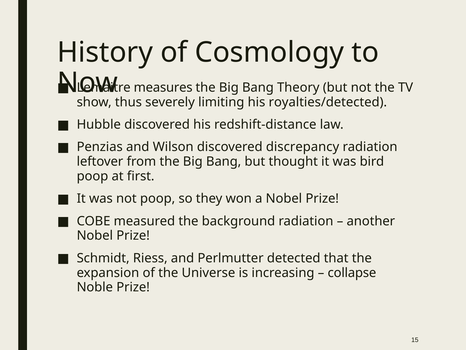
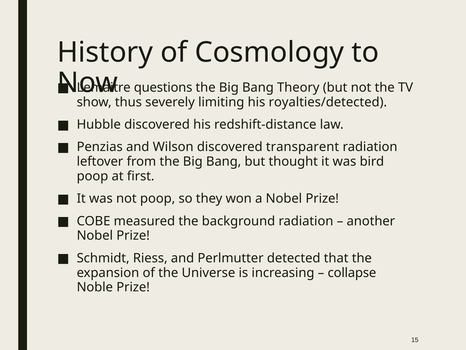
measures: measures -> questions (163, 87)
discrepancy: discrepancy -> transparent (303, 147)
